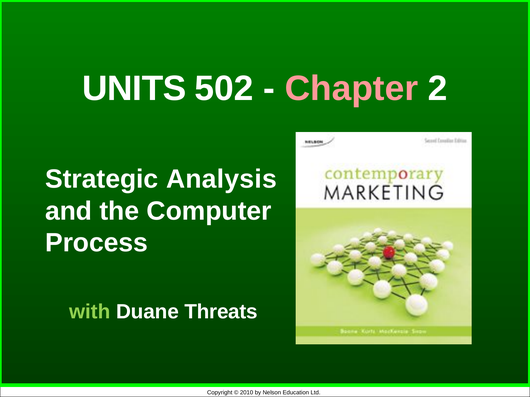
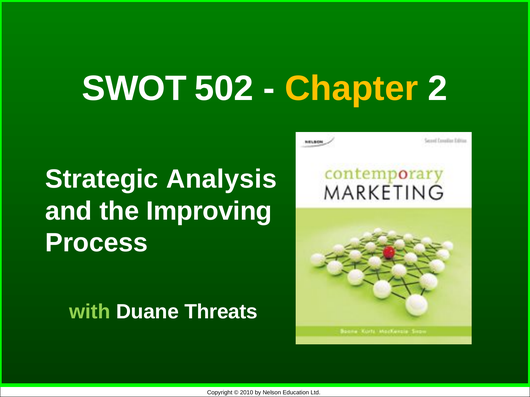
UNITS: UNITS -> SWOT (134, 89)
Chapter colour: pink -> yellow (351, 89)
Computer: Computer -> Improving (209, 211)
